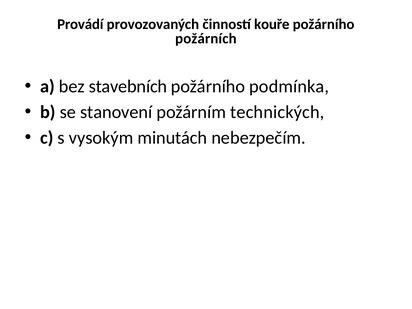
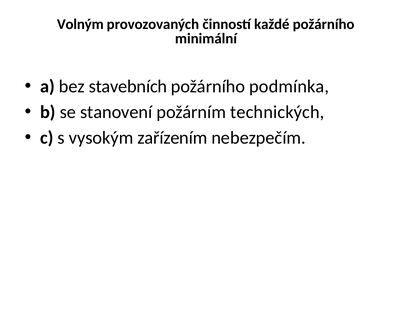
Provádí: Provádí -> Volným (80, 24)
kouře: kouře -> každé (272, 24)
požárních: požárních -> minimální (206, 39)
minutách: minutách -> zařízením (172, 138)
